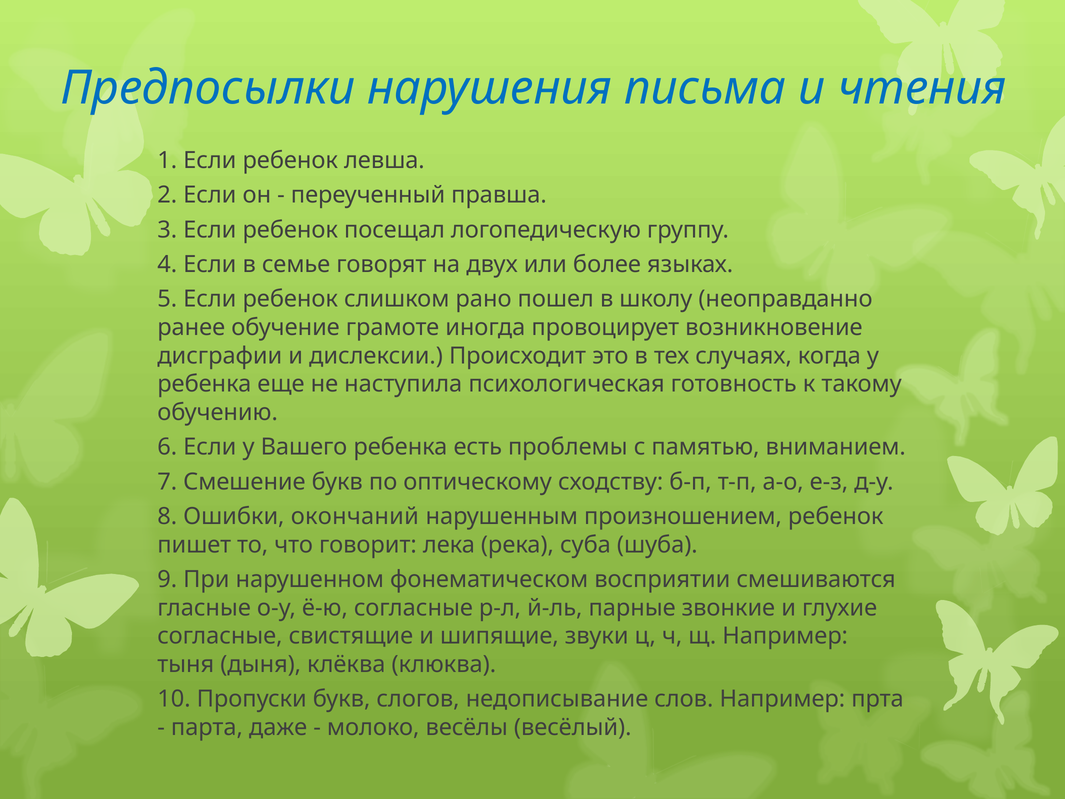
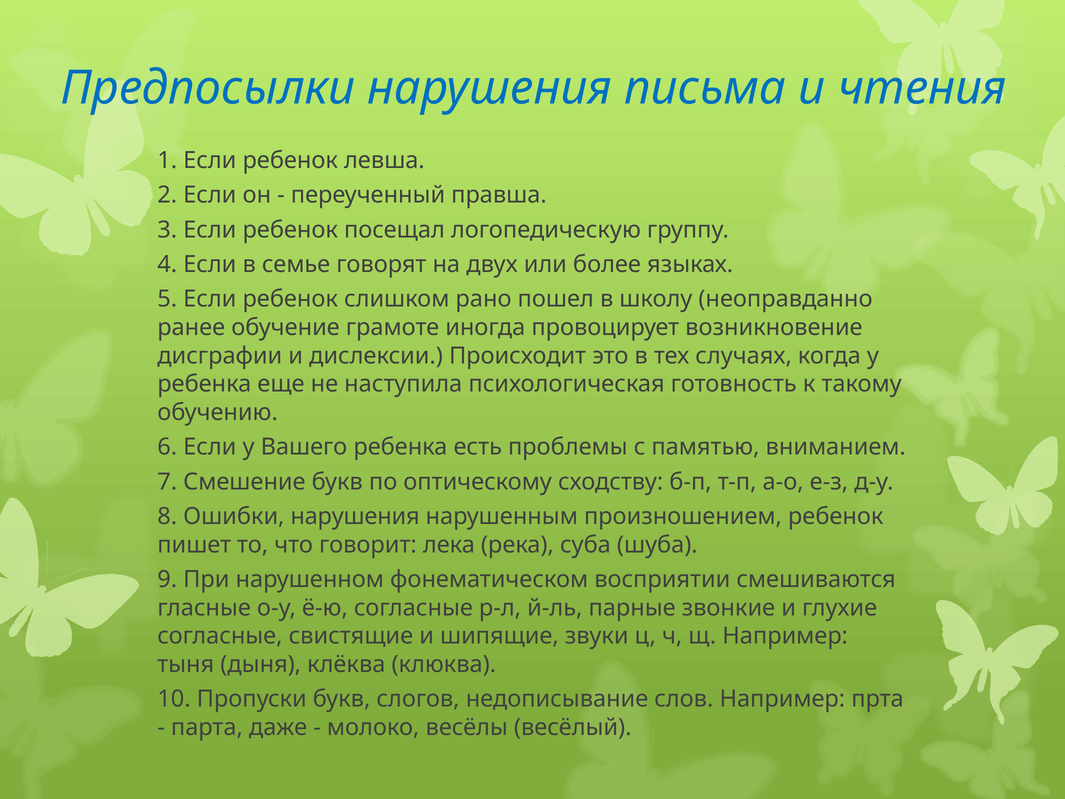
Ошибки окончаний: окончаний -> нарушения (355, 516)
